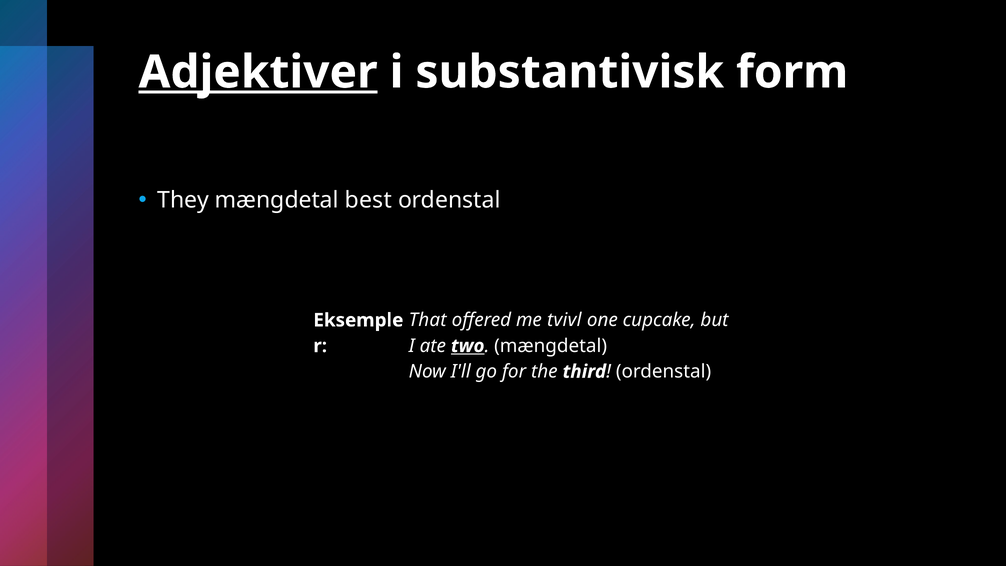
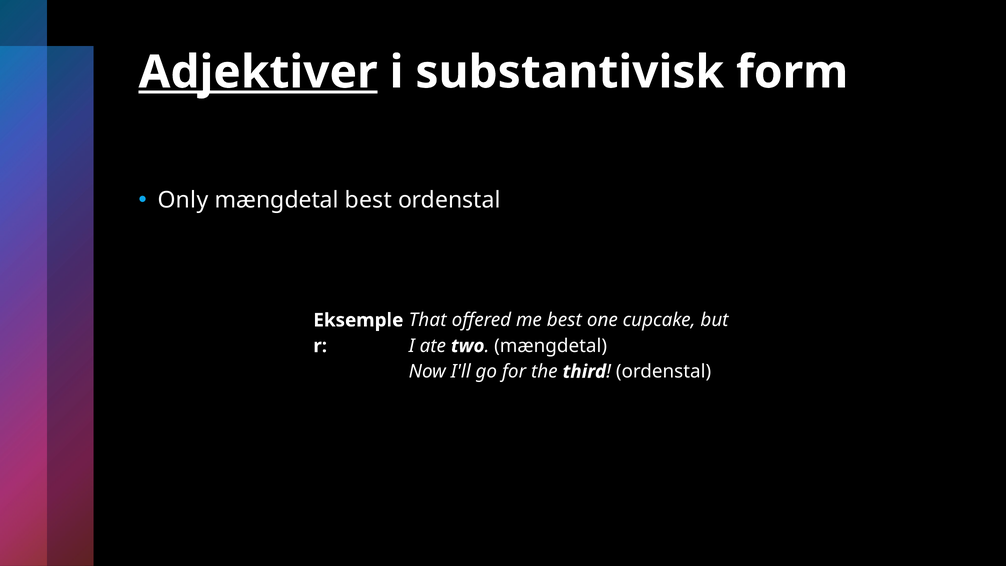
They: They -> Only (183, 200)
me tvivl: tvivl -> best (564, 320)
two underline: present -> none (468, 346)
